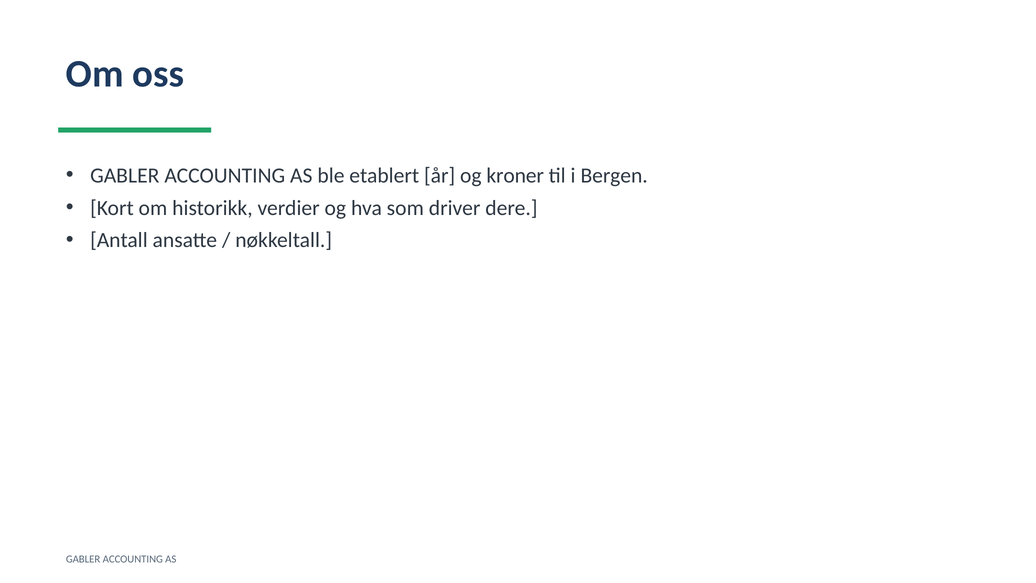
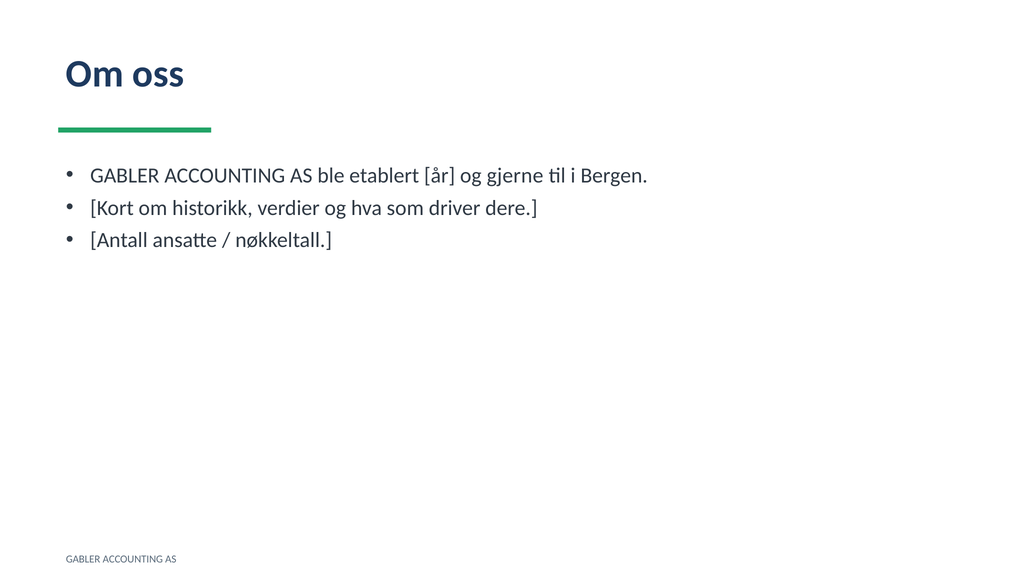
kroner: kroner -> gjerne (515, 175)
